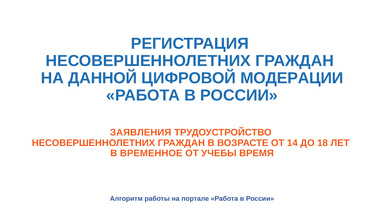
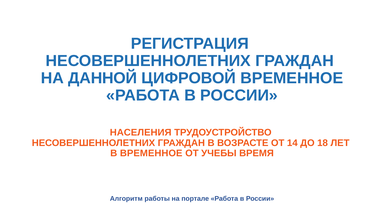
ЦИФРОВОЙ МОДЕРАЦИИ: МОДЕРАЦИИ -> ВРЕМЕННОЕ (292, 78)
ЗАЯВЛЕНИЯ: ЗАЯВЛЕНИЯ -> НАСЕЛЕНИЯ (141, 133)
